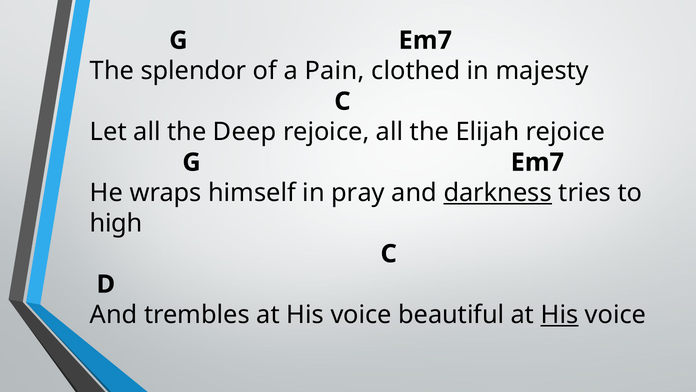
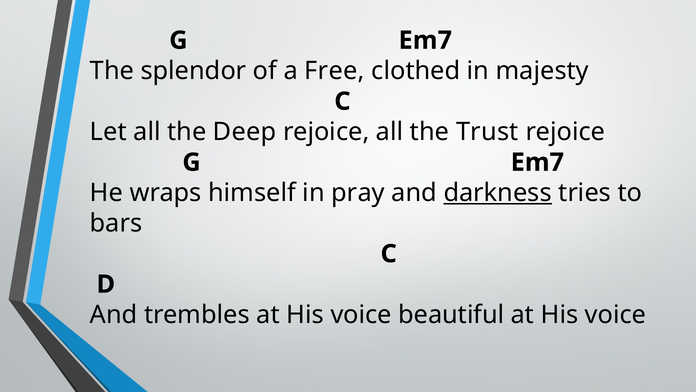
Pain: Pain -> Free (334, 71)
Elijah: Elijah -> Trust (487, 132)
high: high -> bars (116, 223)
His underline: present -> none (559, 314)
